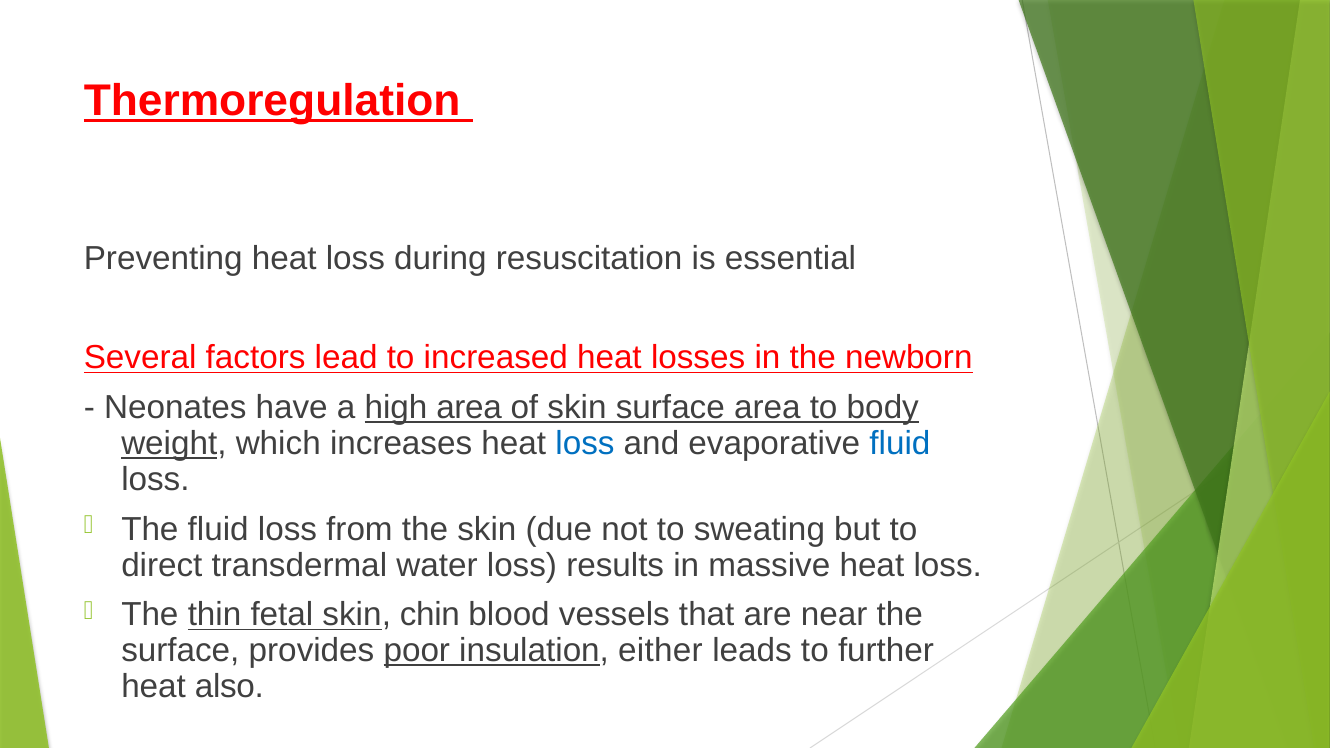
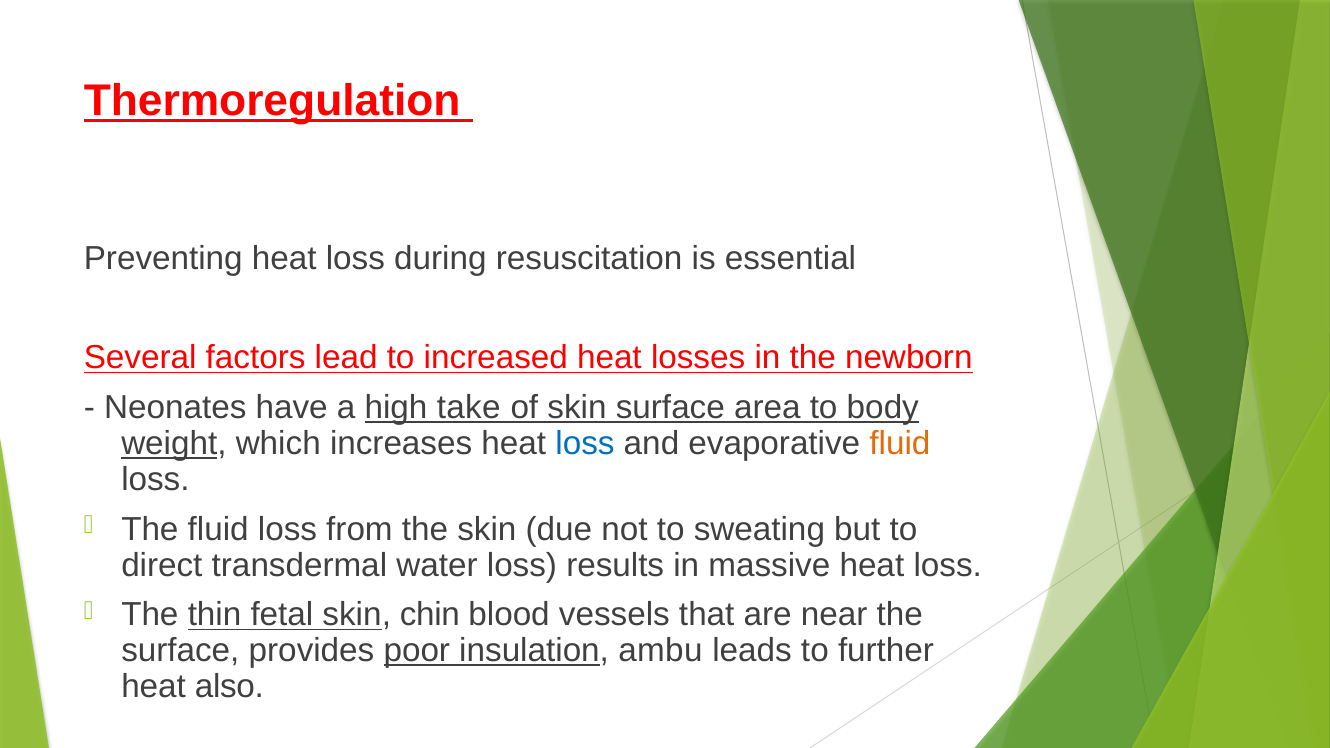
high area: area -> take (469, 408)
fluid colour: blue -> orange (900, 444)
either: either -> ambu (660, 651)
